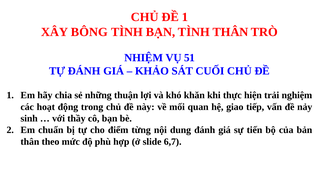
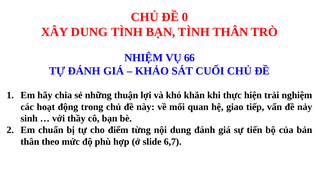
1: 1 -> 0 (185, 17)
XÂY BÔNG: BÔNG -> DUNG (89, 32)
51: 51 -> 66 (190, 58)
